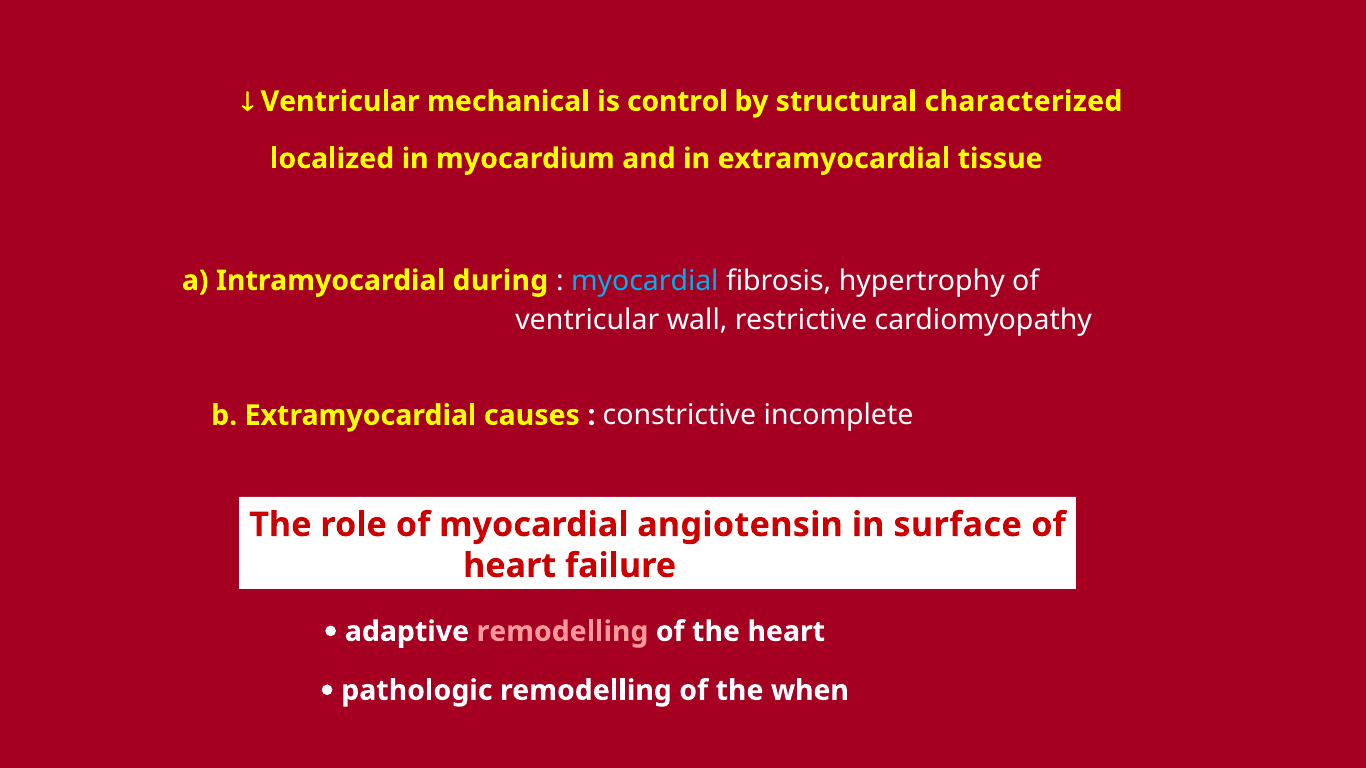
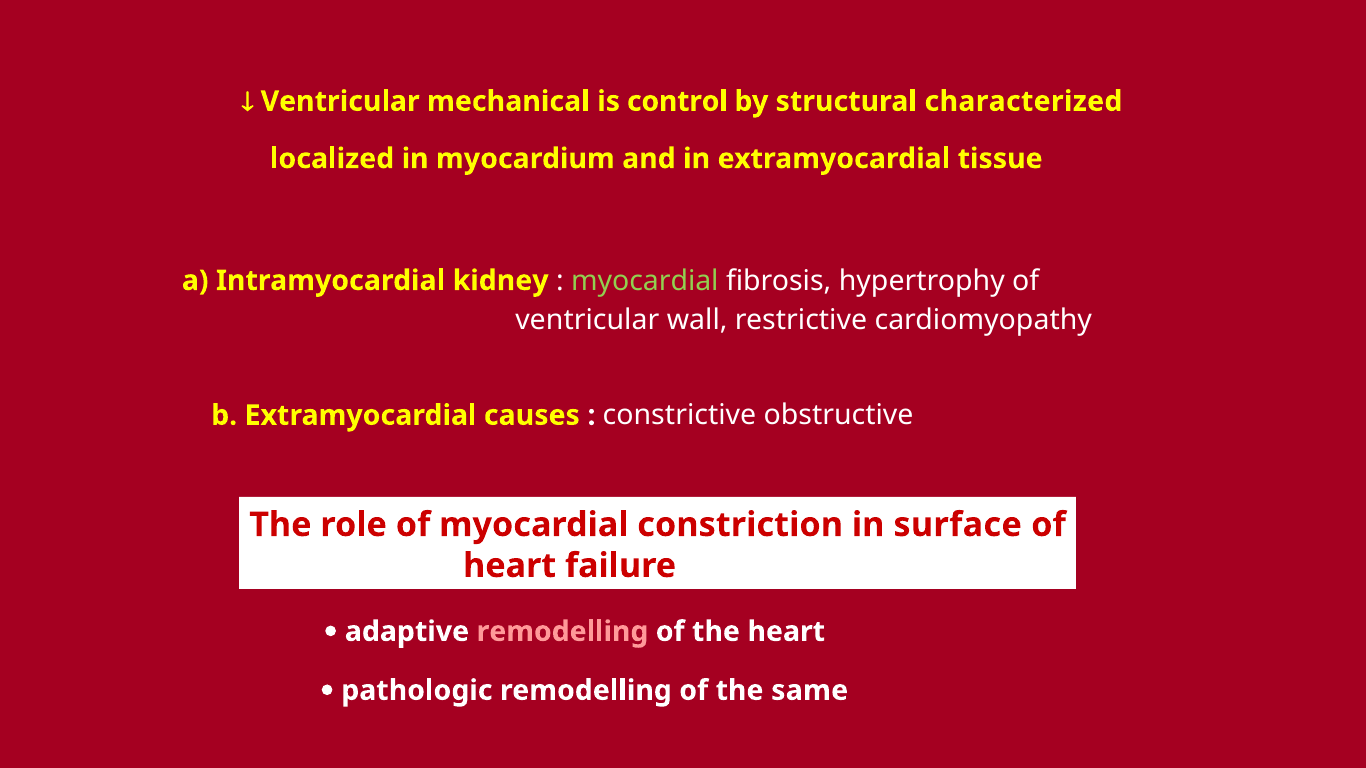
during: during -> kidney (501, 281)
myocardial colour: light blue -> light green (645, 281)
incomplete: incomplete -> obstructive (839, 416)
angiotensin: angiotensin -> constriction (740, 525)
when: when -> same (810, 691)
